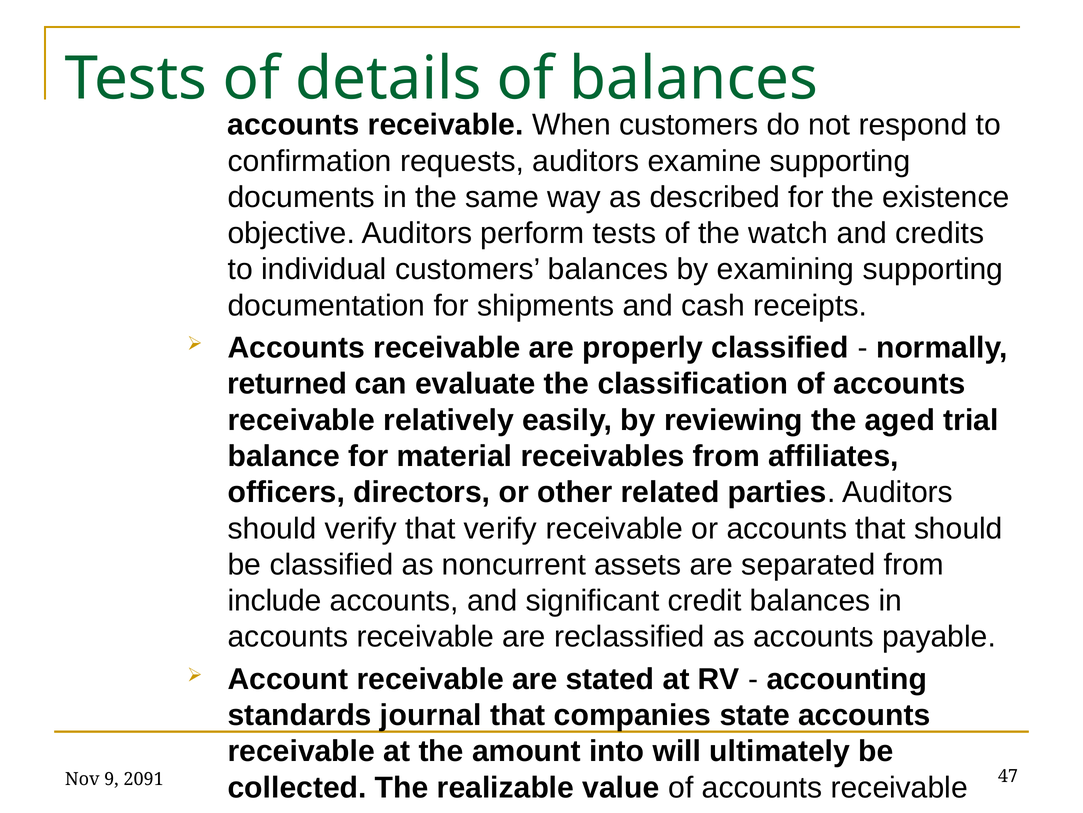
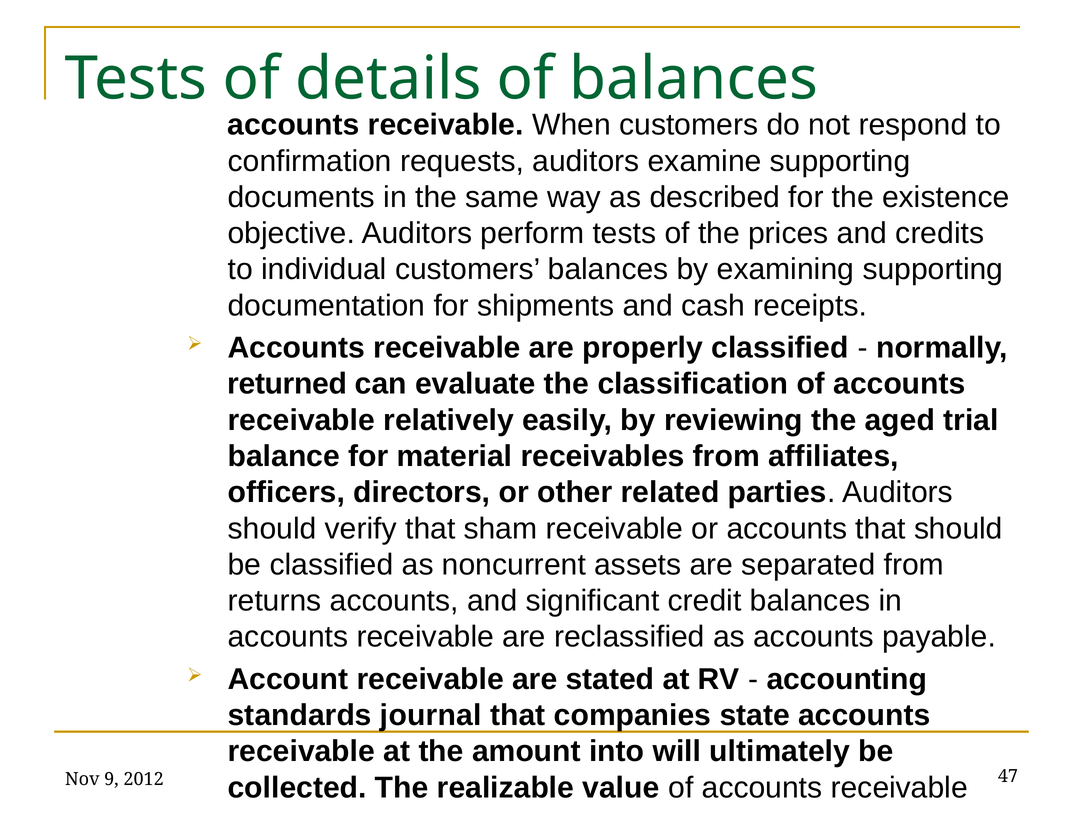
watch: watch -> prices (788, 233)
that verify: verify -> sham (500, 528)
include: include -> returns (275, 600)
2091: 2091 -> 2012 (144, 779)
